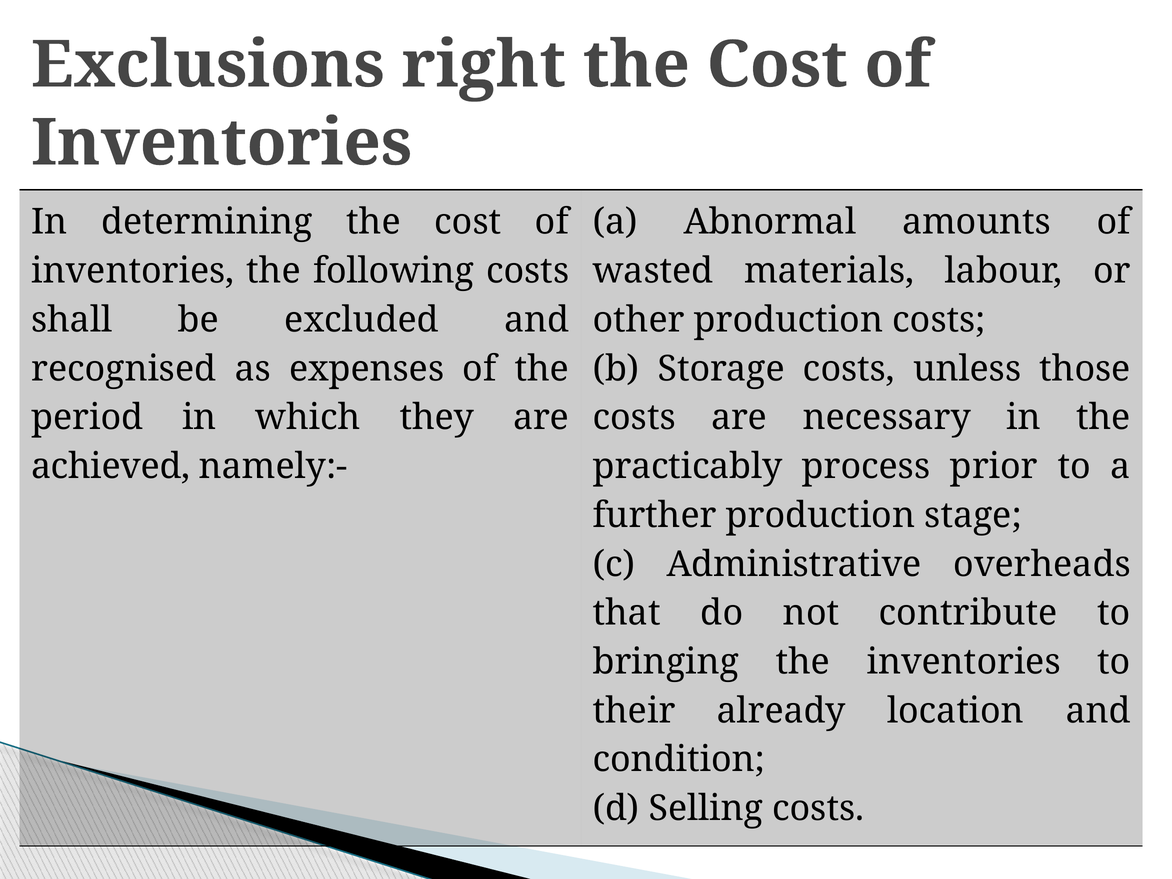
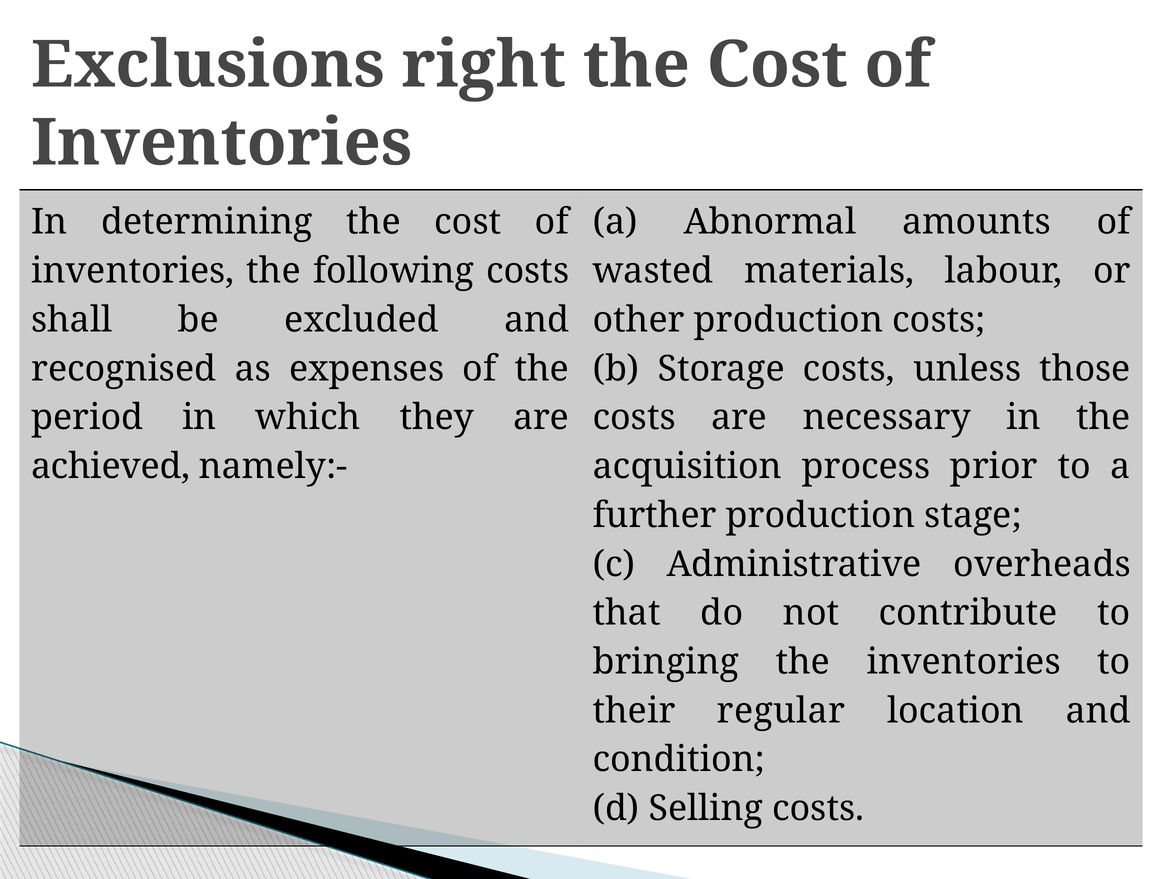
practicably: practicably -> acquisition (687, 466)
already: already -> regular (781, 711)
